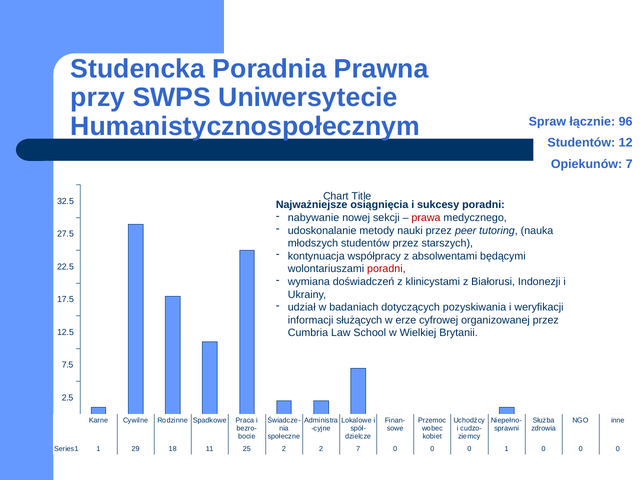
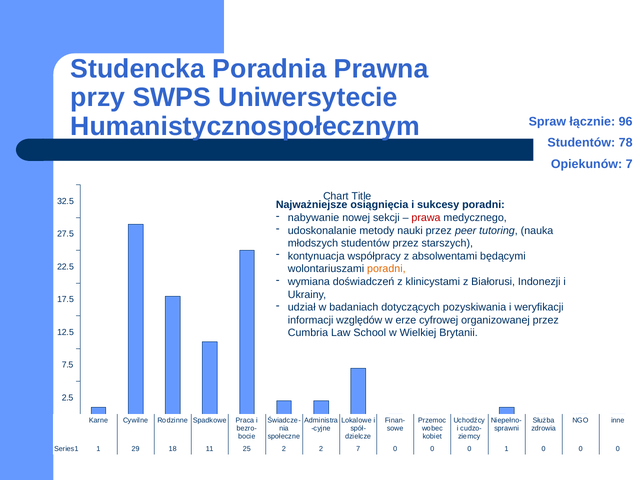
12: 12 -> 78 (626, 143)
poradni colour: red -> orange (386, 269)
służących: służących -> względów (359, 320)
